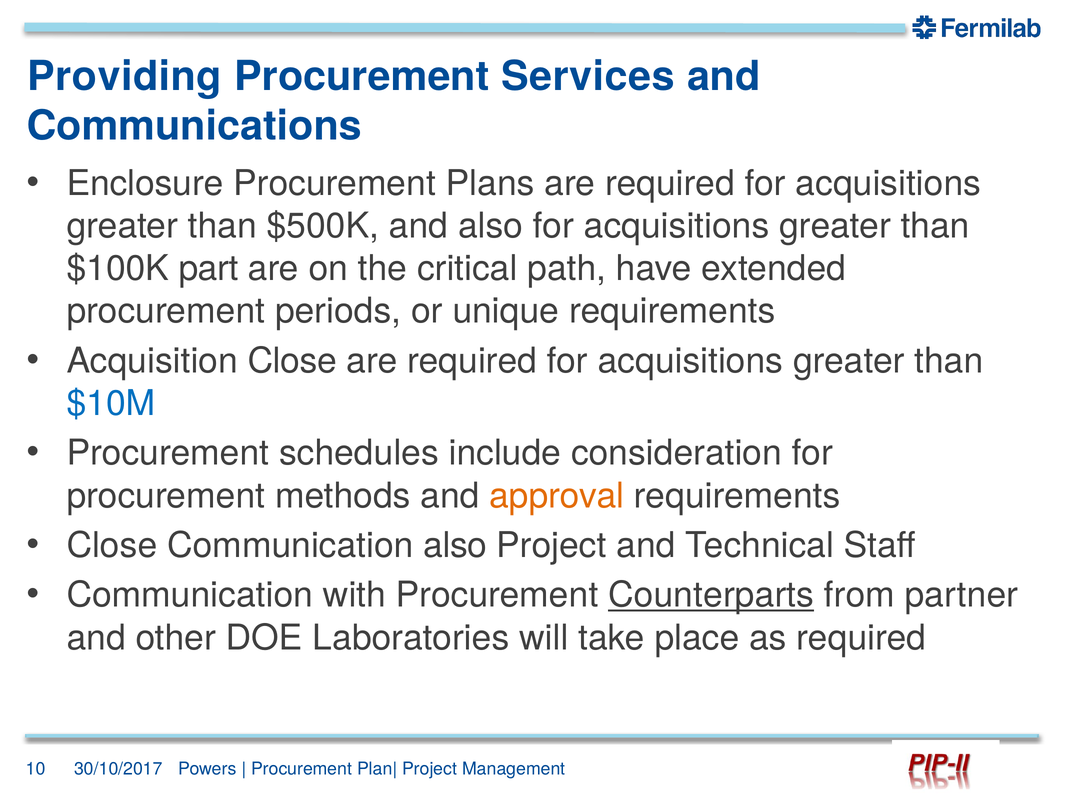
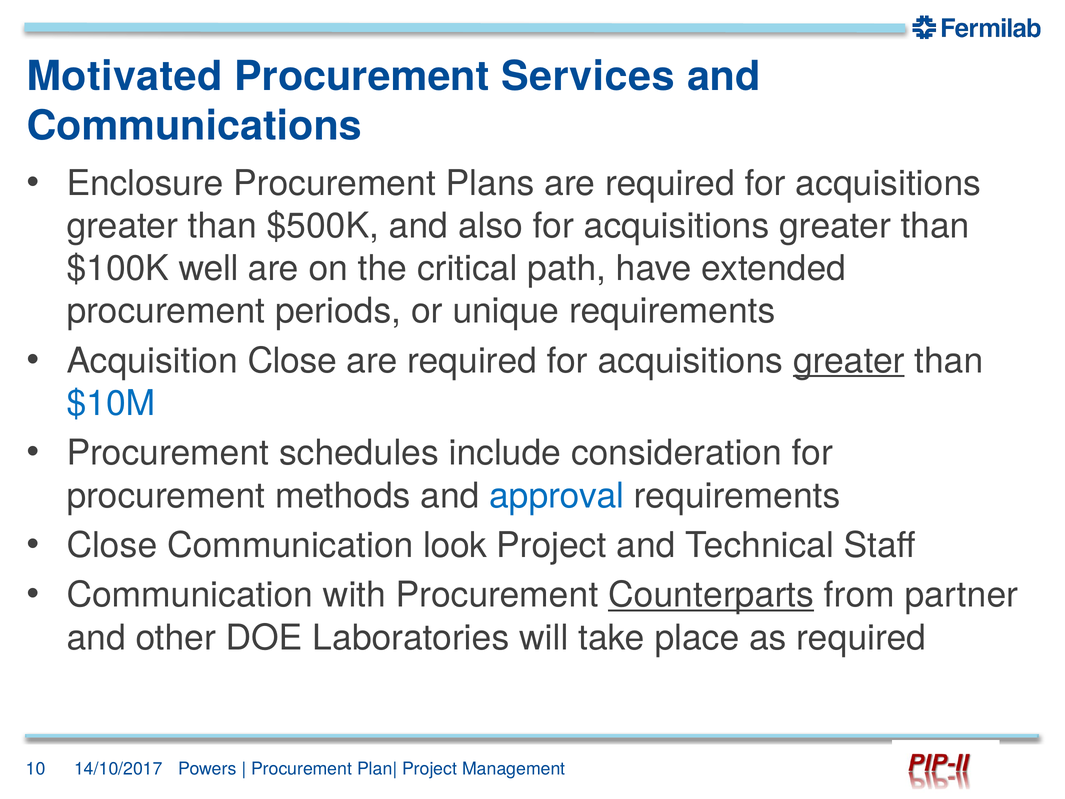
Providing: Providing -> Motivated (125, 77)
part: part -> well (209, 268)
greater underline: none -> present (849, 361)
approval colour: orange -> blue (557, 496)
Communication also: also -> look (455, 545)
30/10/2017: 30/10/2017 -> 14/10/2017 (118, 768)
